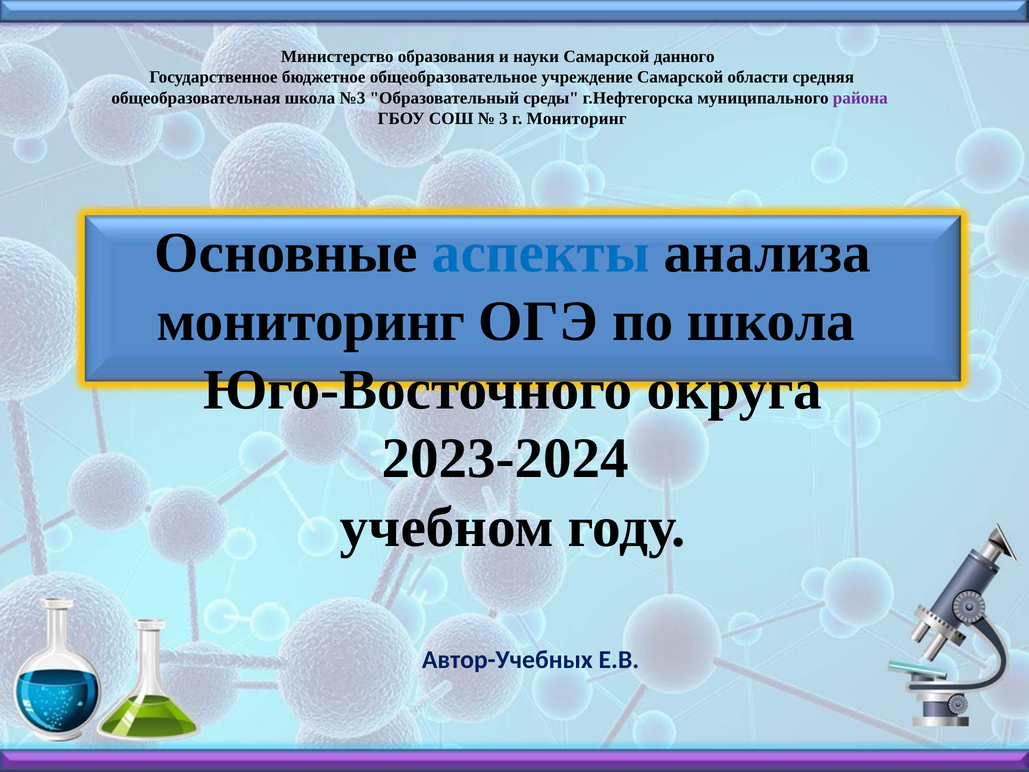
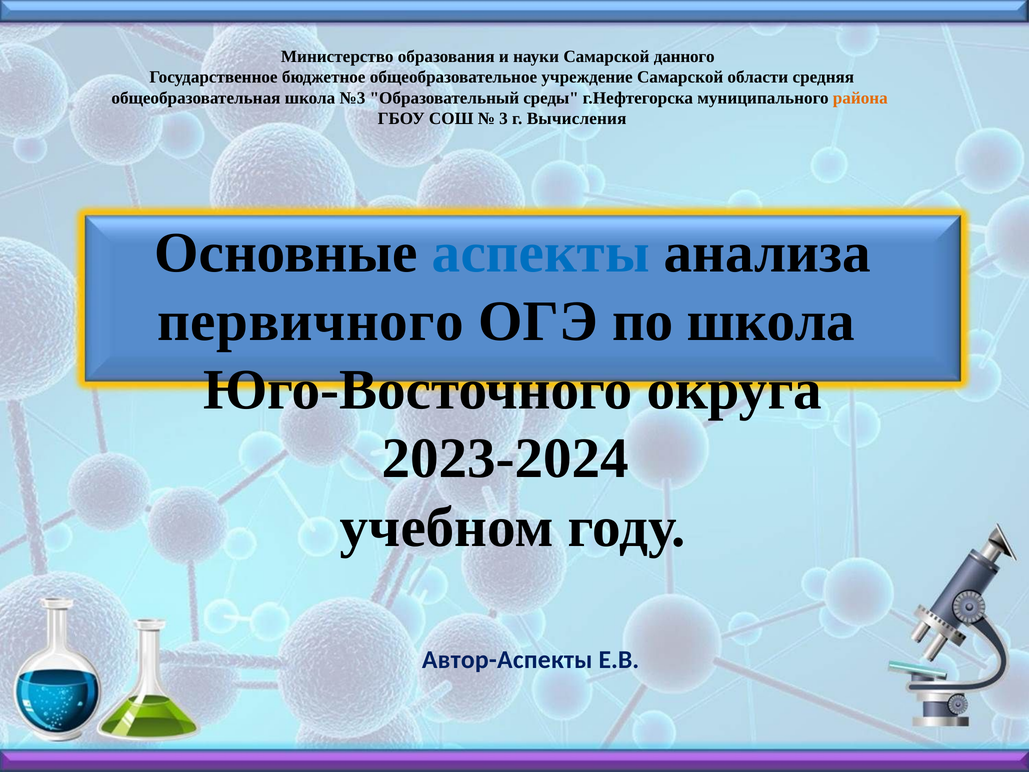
района colour: purple -> orange (860, 98)
г Мониторинг: Мониторинг -> Вычисления (577, 118)
мониторинг: мониторинг -> первичного (310, 321)
Автор-Учебных: Автор-Учебных -> Автор-Аспекты (507, 659)
